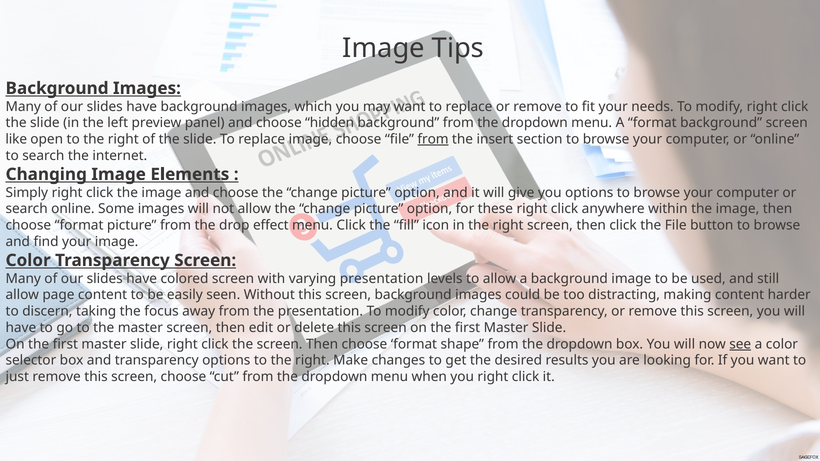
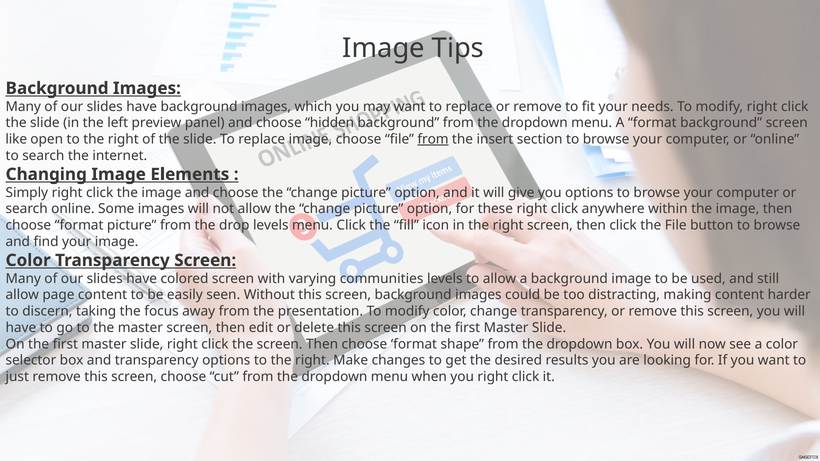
drop effect: effect -> levels (271, 225)
varying presentation: presentation -> communities (382, 279)
see underline: present -> none (740, 344)
